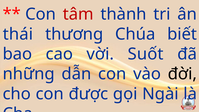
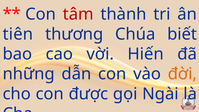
thái: thái -> tiên (18, 34)
Suốt: Suốt -> Hiến (146, 54)
đời colour: black -> orange (182, 74)
